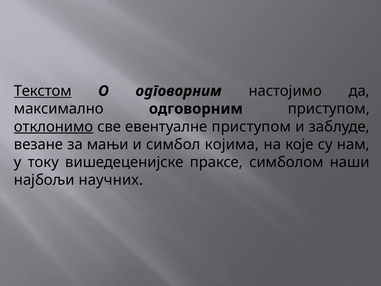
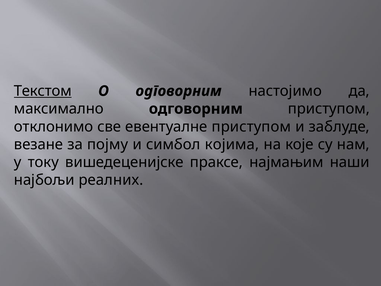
отклонимо underline: present -> none (54, 127)
мањи: мањи -> појму (108, 144)
симболом: симболом -> најмањим (286, 162)
научних: научних -> реалних (111, 180)
